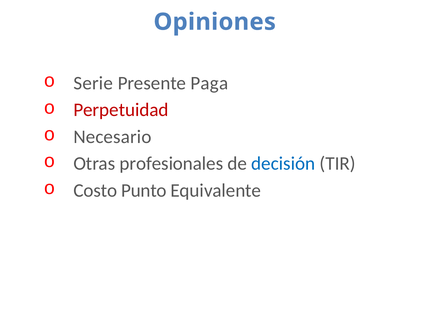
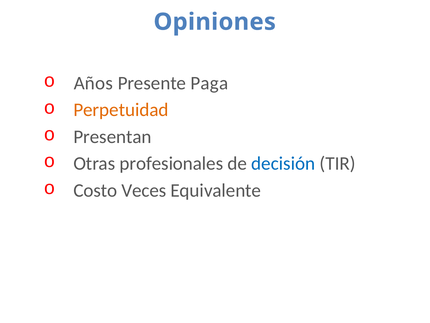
Serie: Serie -> Años (93, 83)
Perpetuidad colour: red -> orange (121, 110)
Necesario: Necesario -> Presentan (113, 137)
Punto: Punto -> Veces (144, 190)
